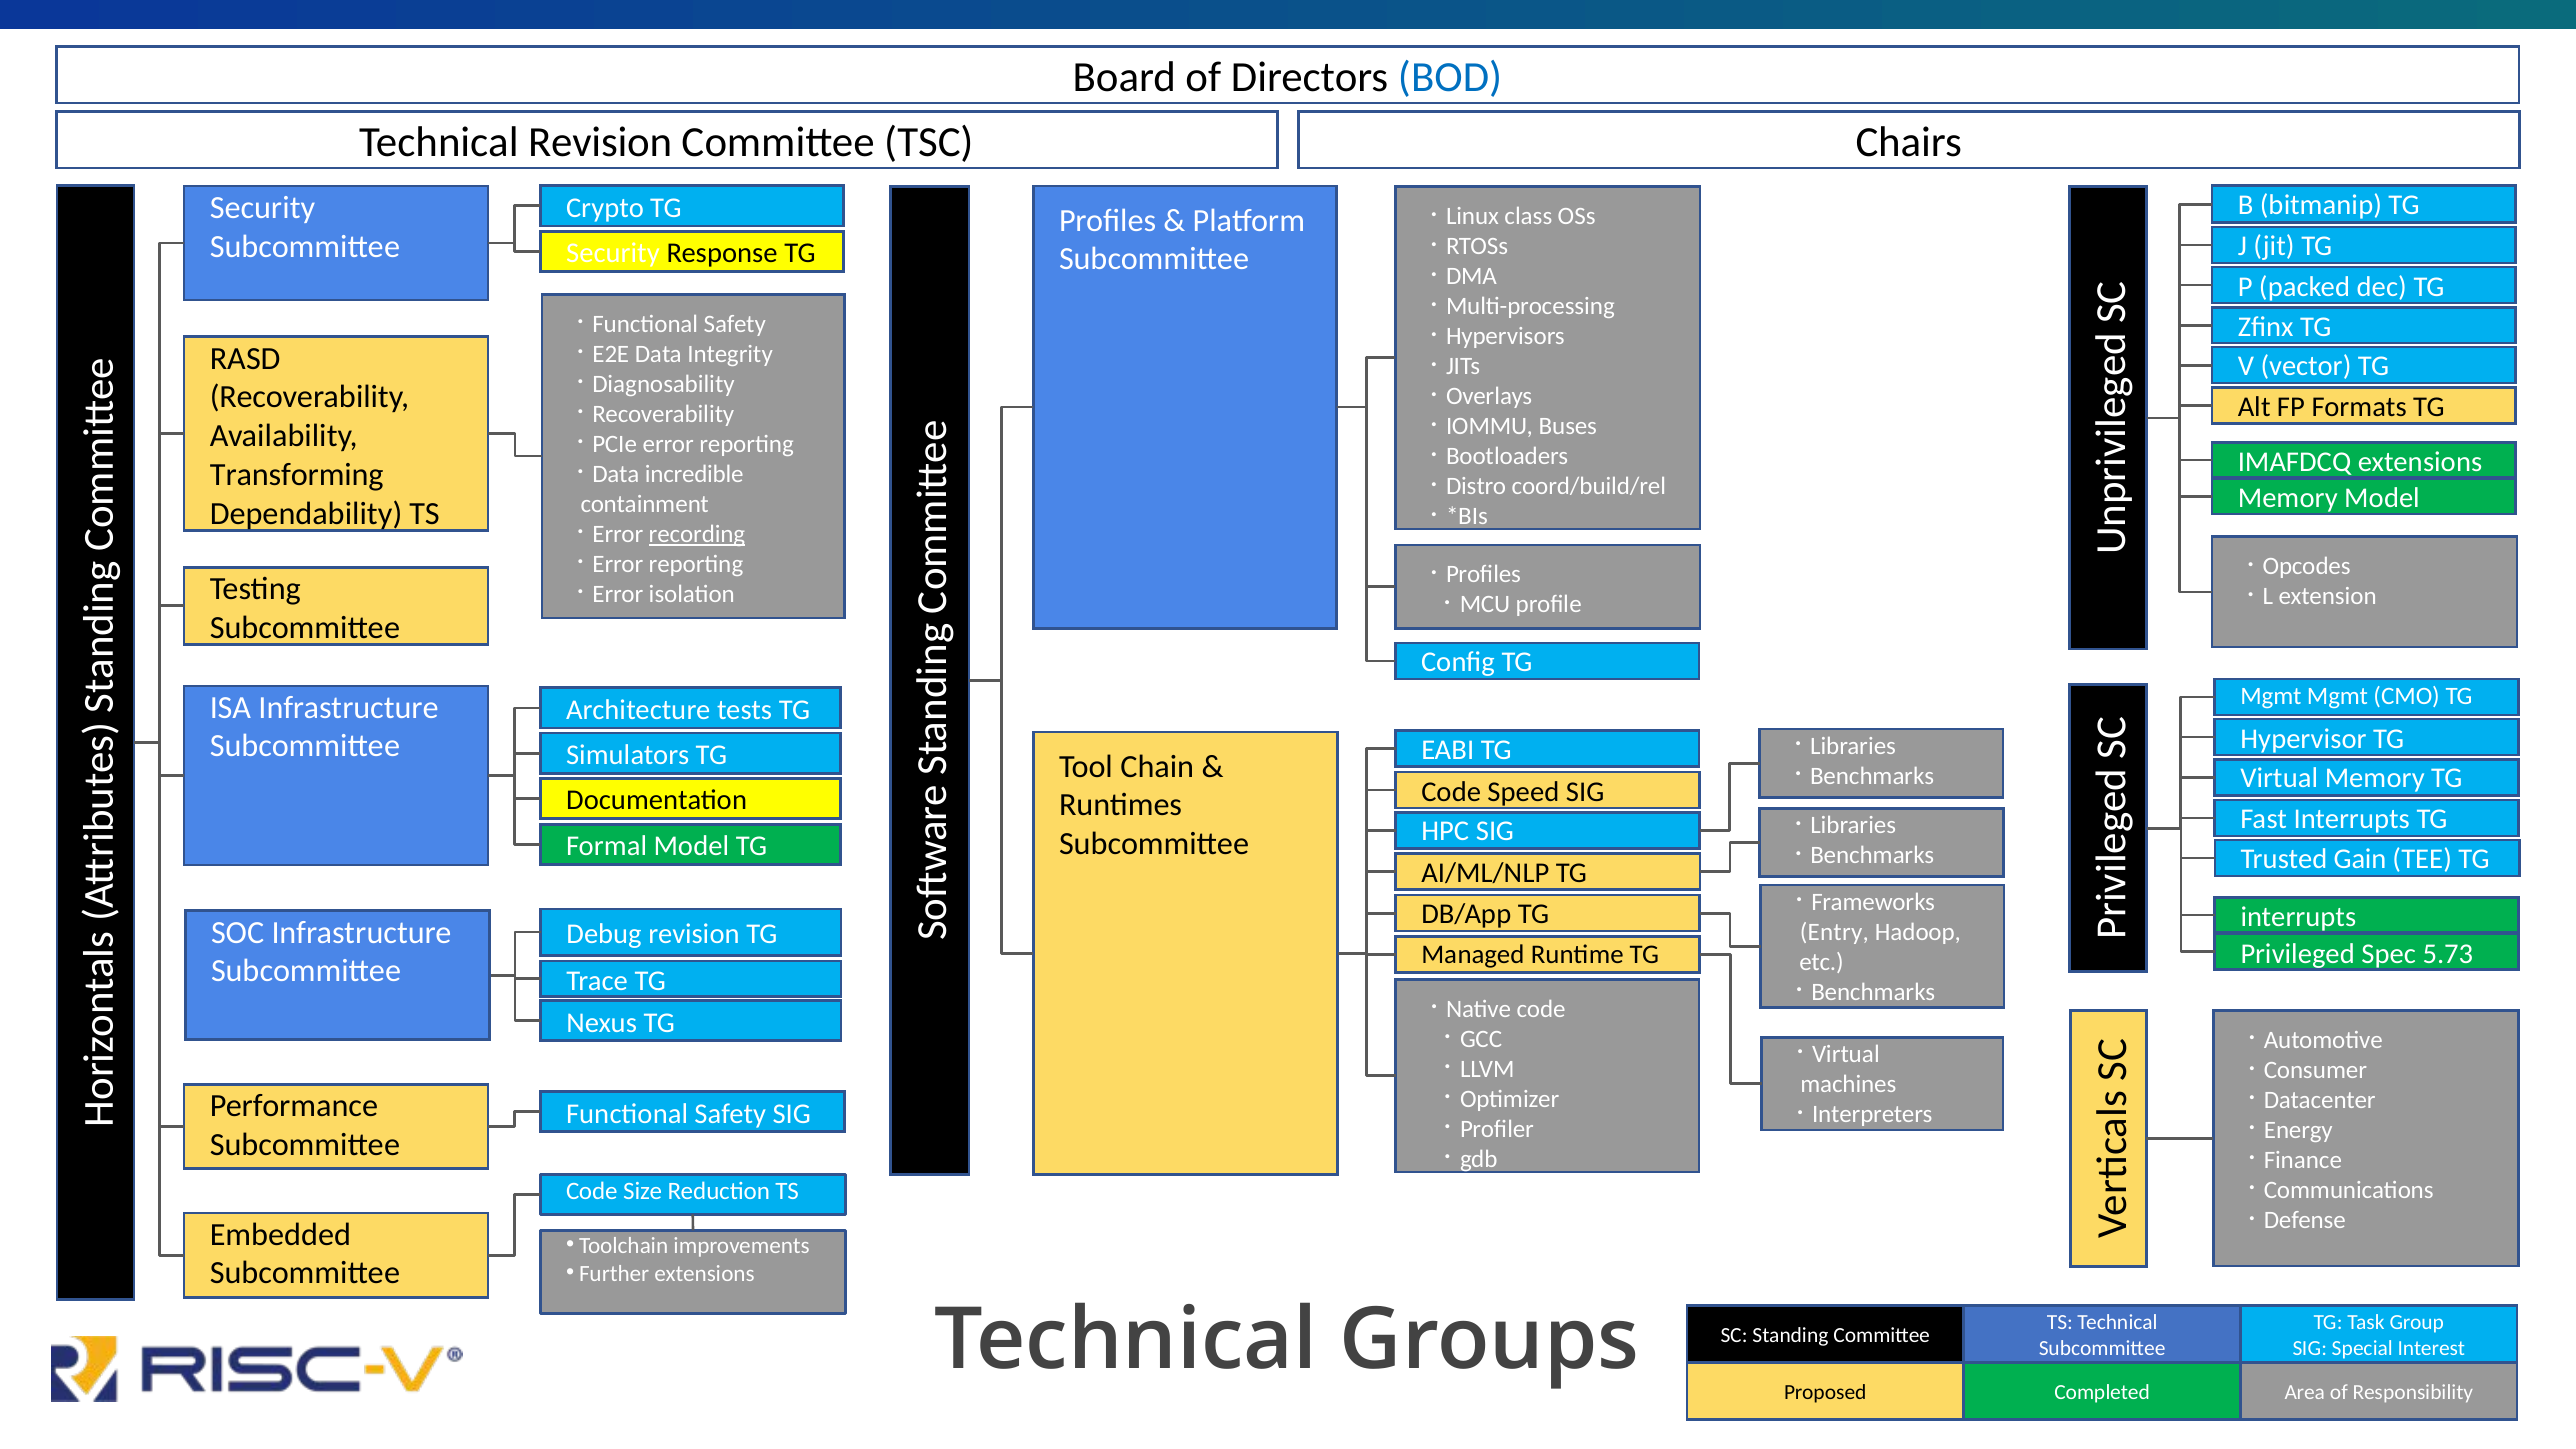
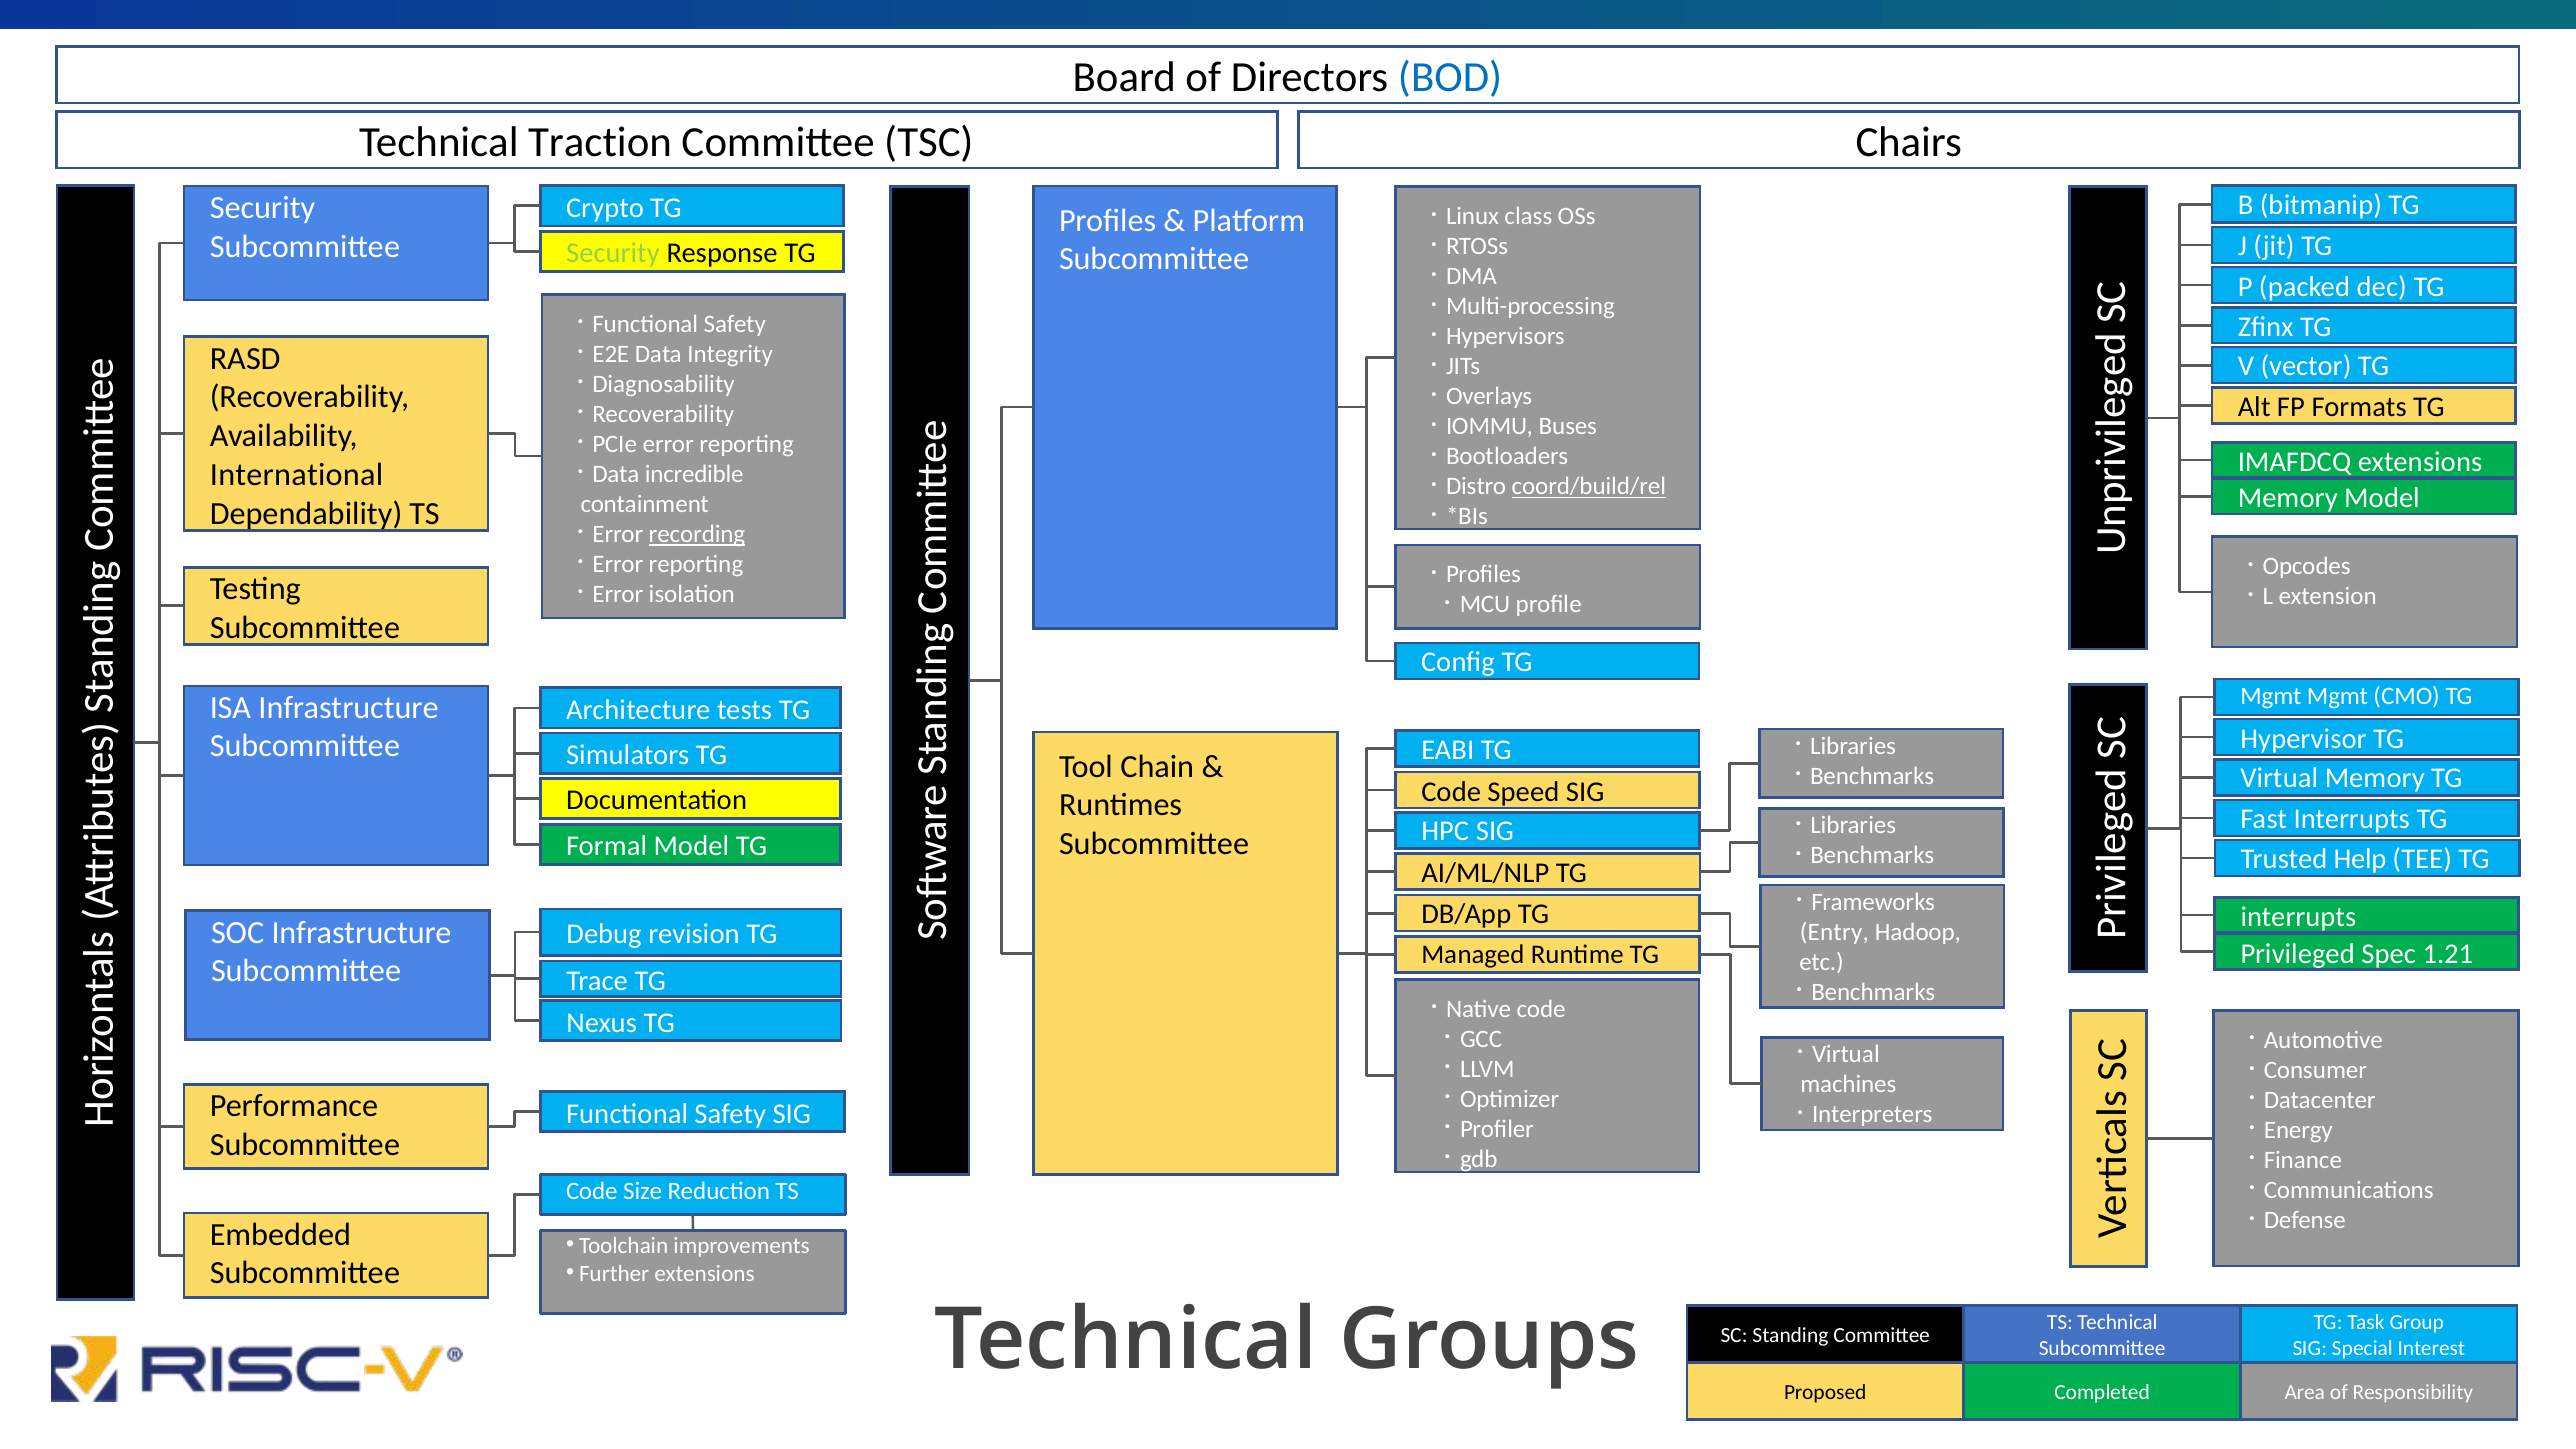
Technical Revision: Revision -> Traction (600, 143)
Security colour: white -> light green (613, 253)
Transforming: Transforming -> International (297, 475)
coord/build/rel underline: none -> present (1589, 487)
Gain: Gain -> Help (2360, 859)
5.73: 5.73 -> 1.21 (2448, 954)
